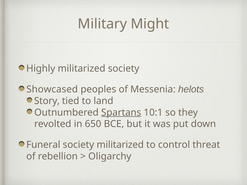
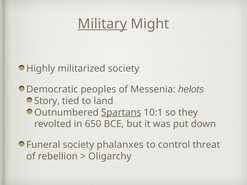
Military underline: none -> present (102, 24)
Showcased: Showcased -> Democratic (52, 89)
society militarized: militarized -> phalanxes (120, 145)
